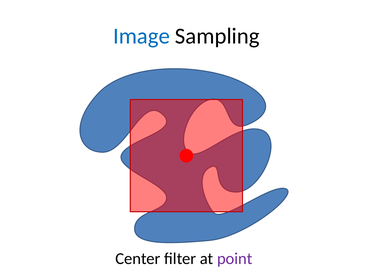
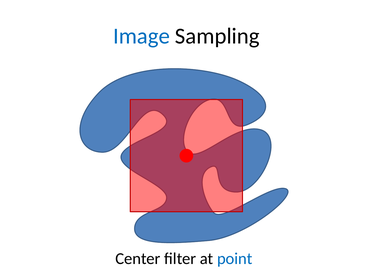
point colour: purple -> blue (235, 259)
